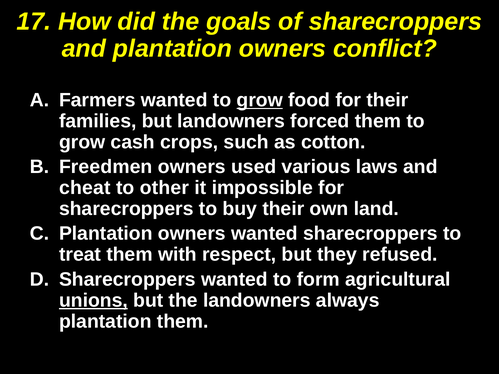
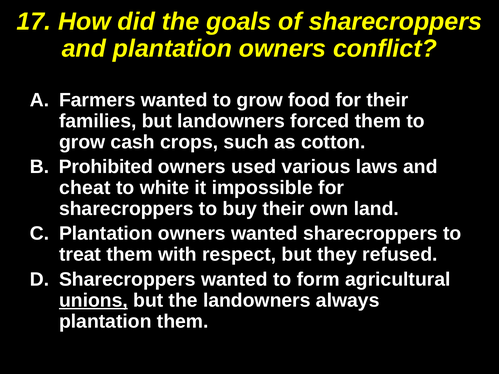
grow underline: present -> none (260, 100)
Freedmen: Freedmen -> Prohibited (106, 167)
other: other -> white (164, 188)
